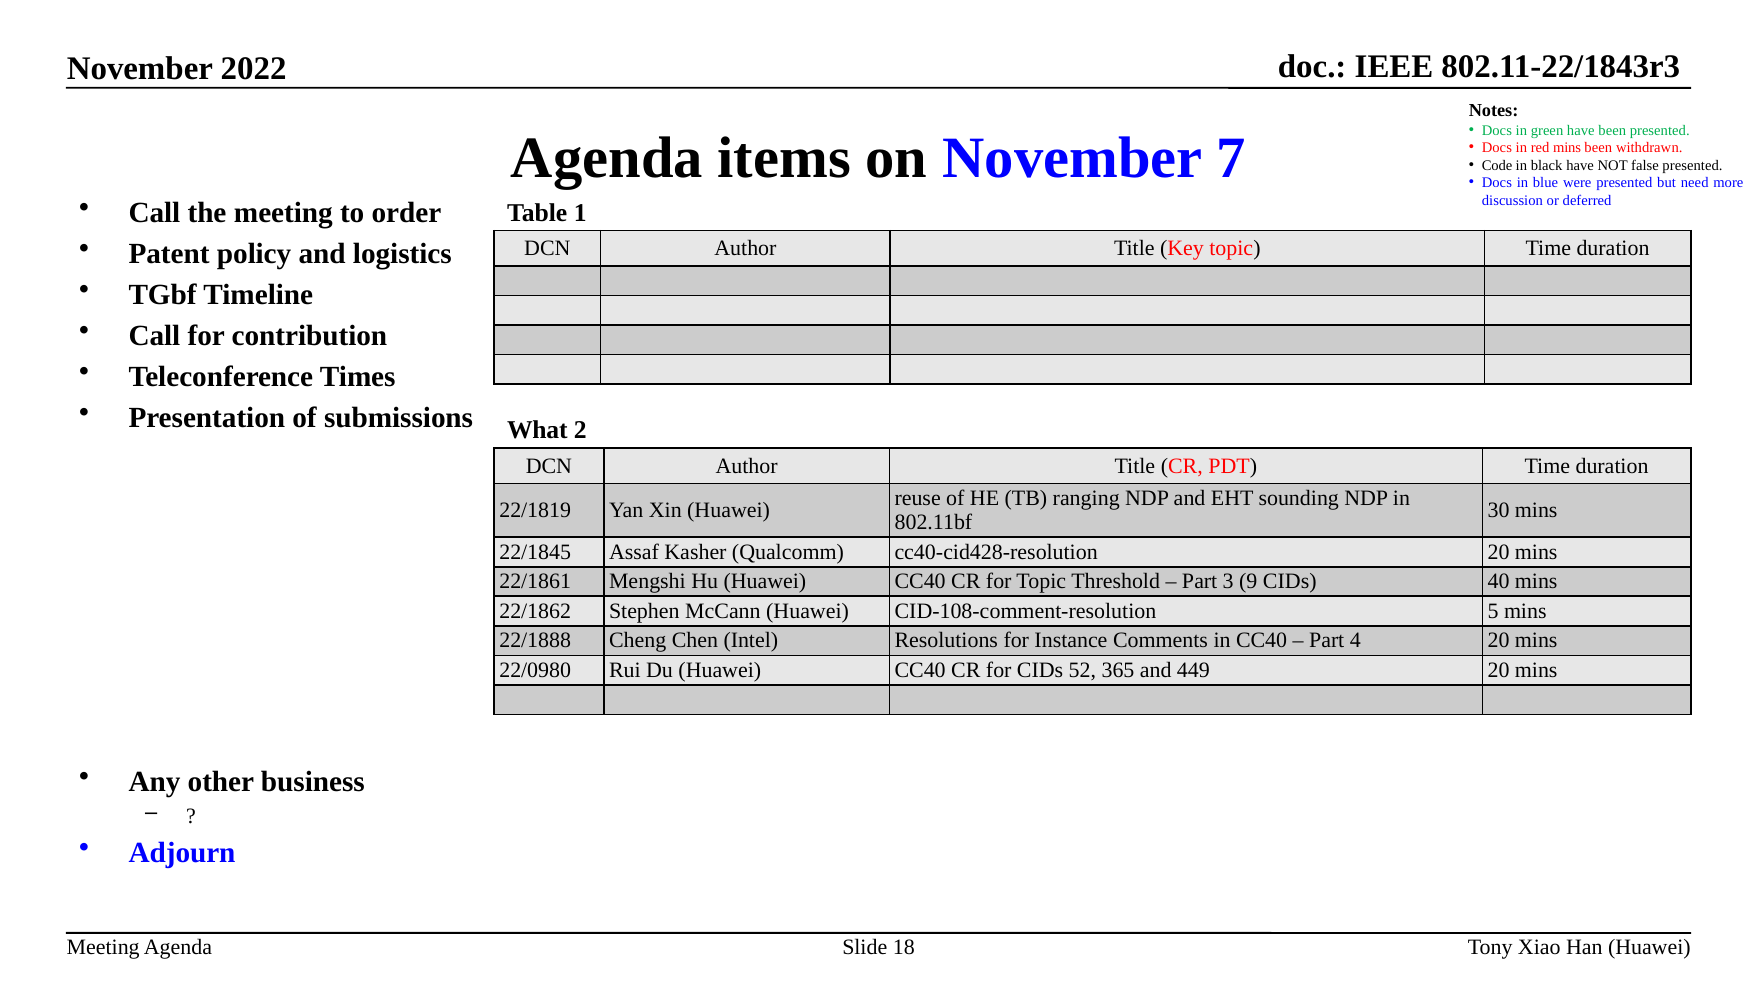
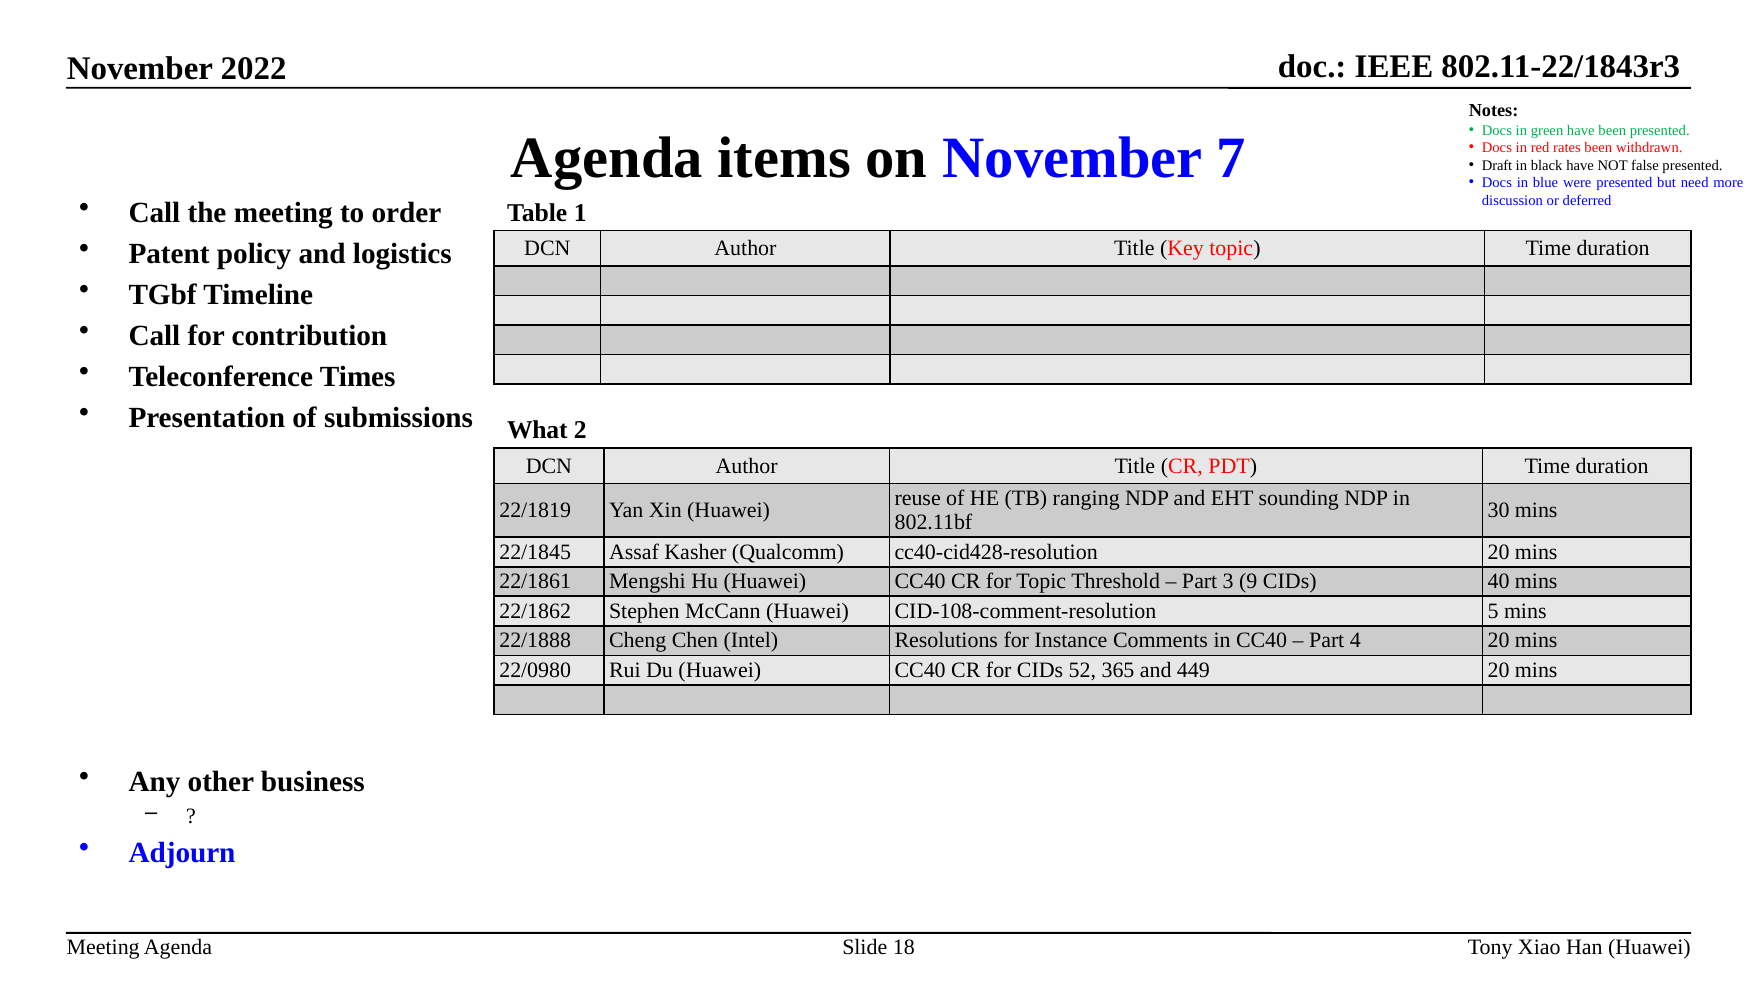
red mins: mins -> rates (1567, 148)
Code: Code -> Draft (1497, 165)
